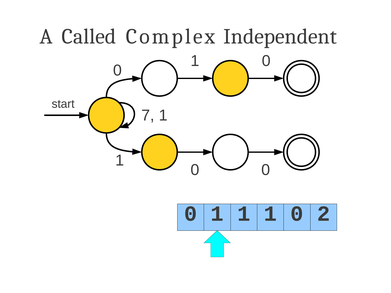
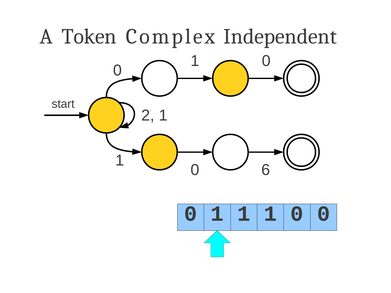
Called: Called -> Token (89, 37)
7: 7 -> 2 (148, 115)
0 0: 0 -> 6 (266, 170)
0 2: 2 -> 0 (324, 214)
